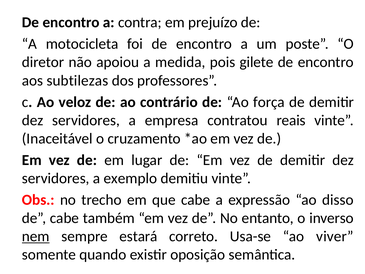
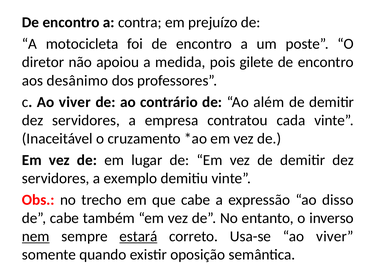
subtilezas: subtilezas -> desânimo (77, 80)
c Ao veloz: veloz -> viver (75, 102)
força: força -> além (269, 102)
reais: reais -> cada (291, 120)
estará underline: none -> present (138, 236)
